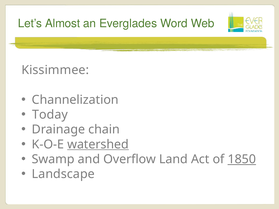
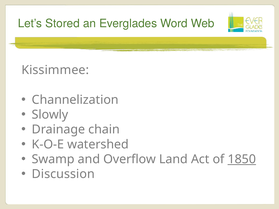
Almost: Almost -> Stored (63, 23)
Today: Today -> Slowly (50, 115)
watershed underline: present -> none (98, 145)
Landscape: Landscape -> Discussion (63, 174)
